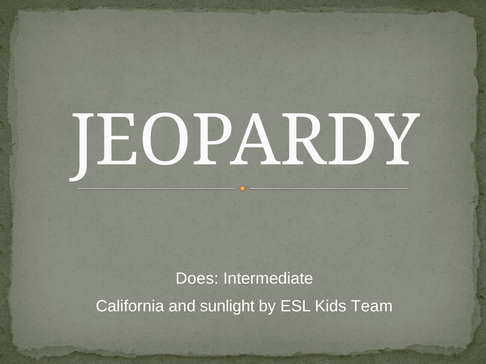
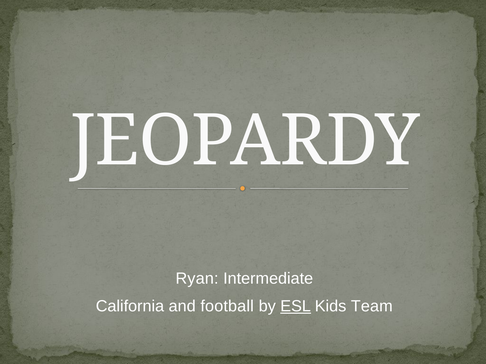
Does: Does -> Ryan (197, 279)
sunlight: sunlight -> football (227, 307)
ESL underline: none -> present (296, 307)
